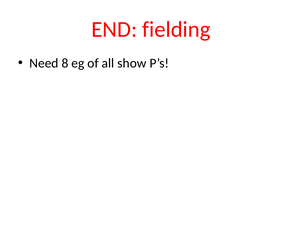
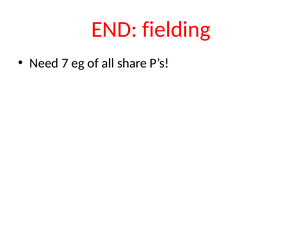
8: 8 -> 7 (65, 63)
show: show -> share (132, 63)
